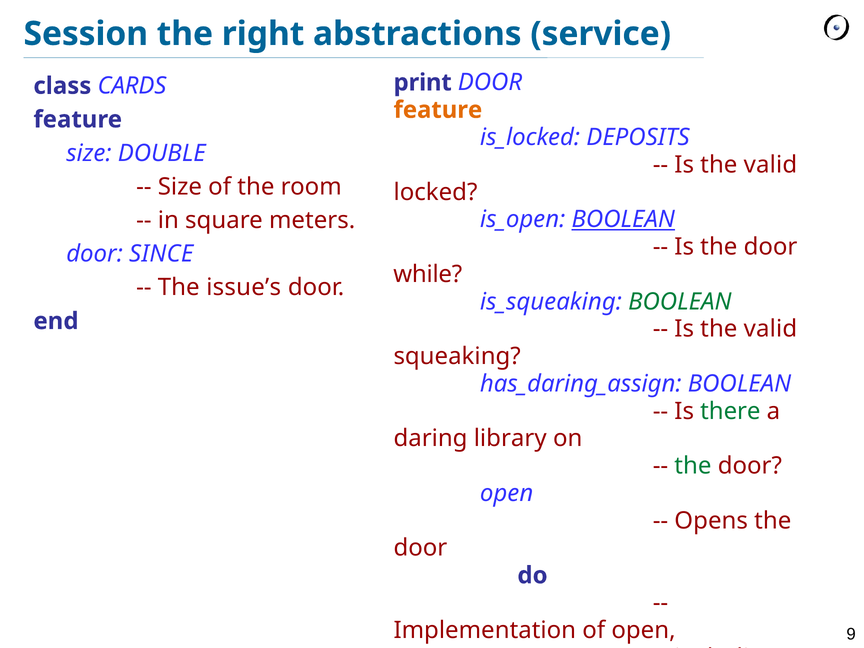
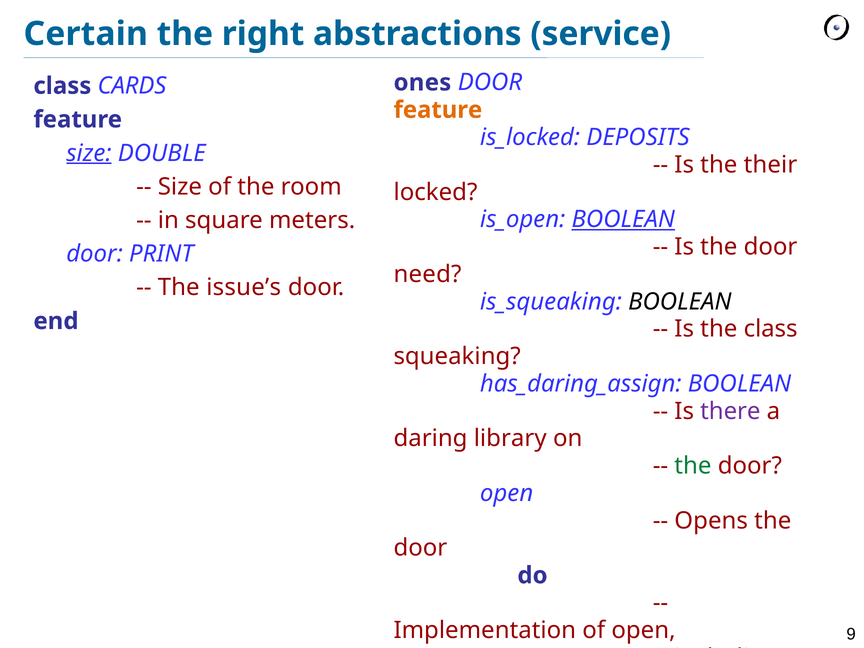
Session: Session -> Certain (86, 34)
print: print -> ones (422, 83)
size underline: none -> present (89, 153)
valid: valid -> their (771, 165)
SINCE: SINCE -> PRINT (161, 254)
while: while -> need (428, 274)
BOOLEAN colour: green -> black (680, 302)
valid: valid -> class (771, 329)
there colour: green -> purple (730, 411)
